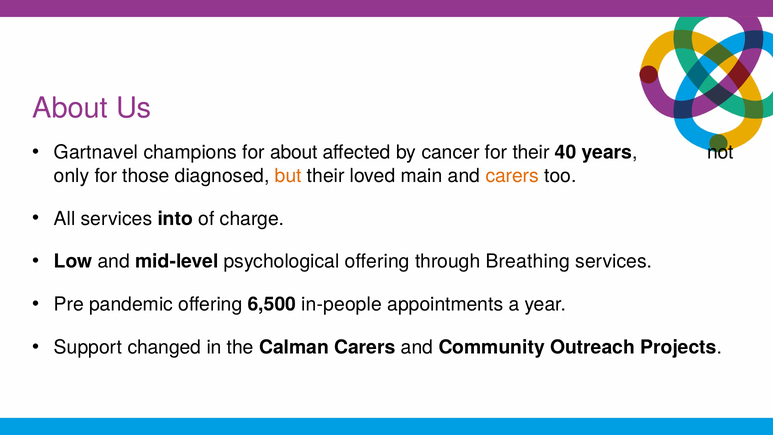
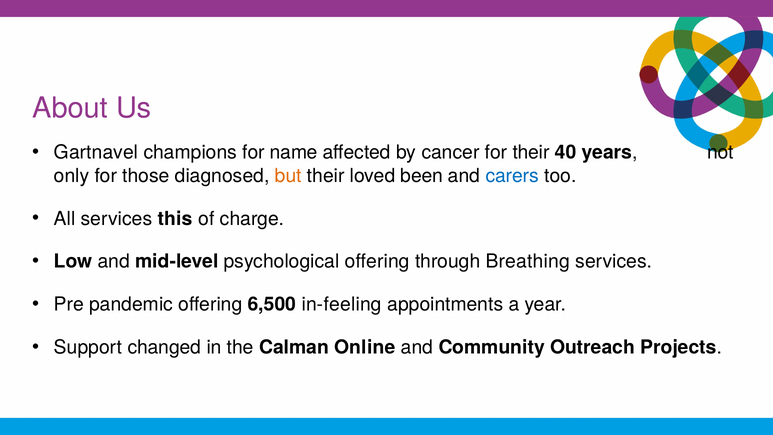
for about: about -> name (294, 153)
main: main -> been (422, 176)
carers colour: orange -> blue (512, 176)
into: into -> this (175, 219)
in-people: in-people -> in-feeling (342, 304)
Calman Carers: Carers -> Online (365, 347)
